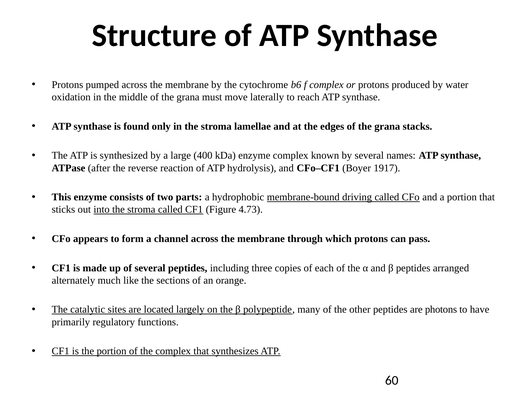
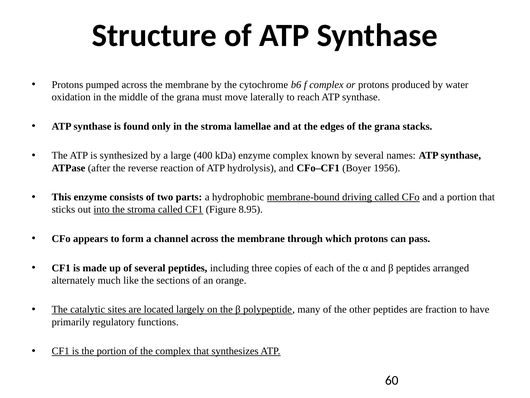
1917: 1917 -> 1956 (387, 168)
4.73: 4.73 -> 8.95 (251, 209)
photons: photons -> fraction (441, 309)
